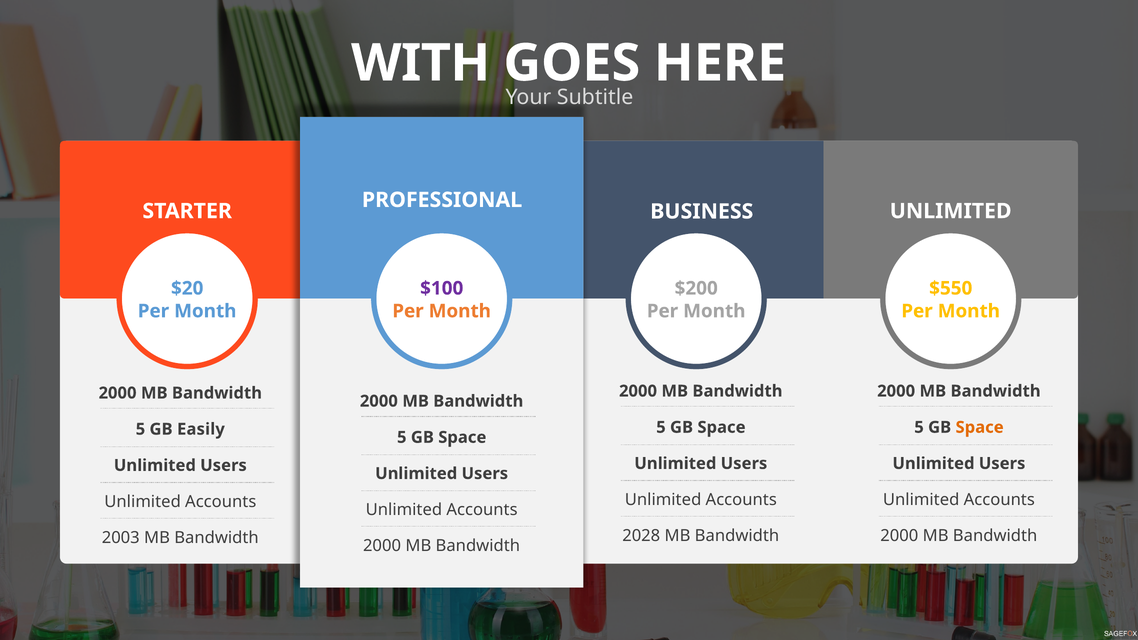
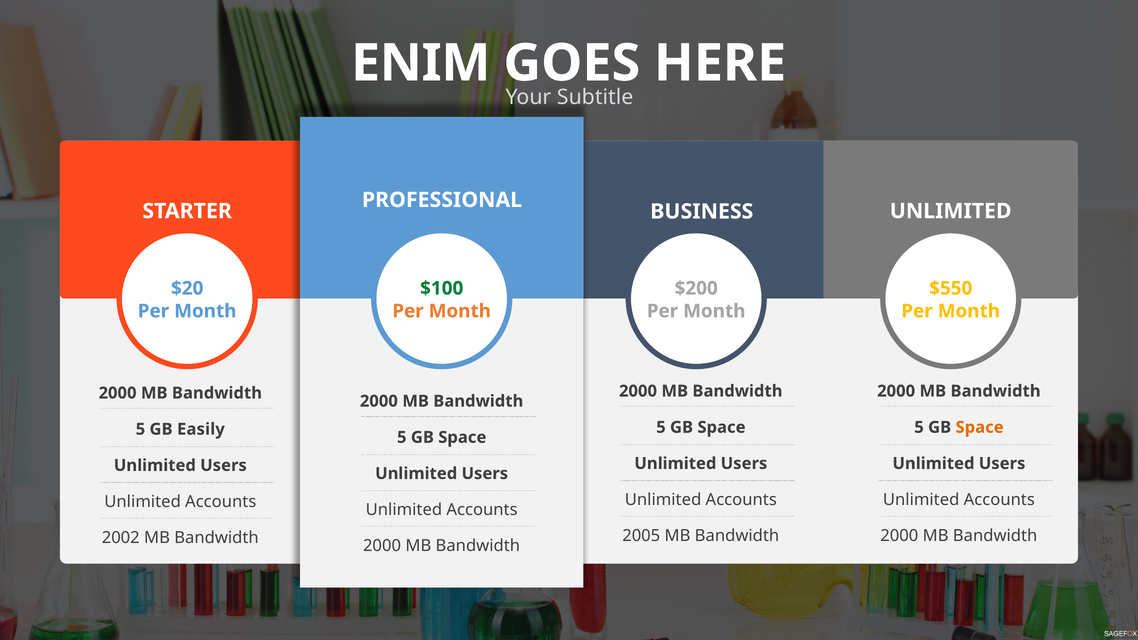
WITH: WITH -> ENIM (421, 63)
$100 colour: purple -> green (442, 288)
2028: 2028 -> 2005 (641, 536)
2003: 2003 -> 2002 (121, 538)
